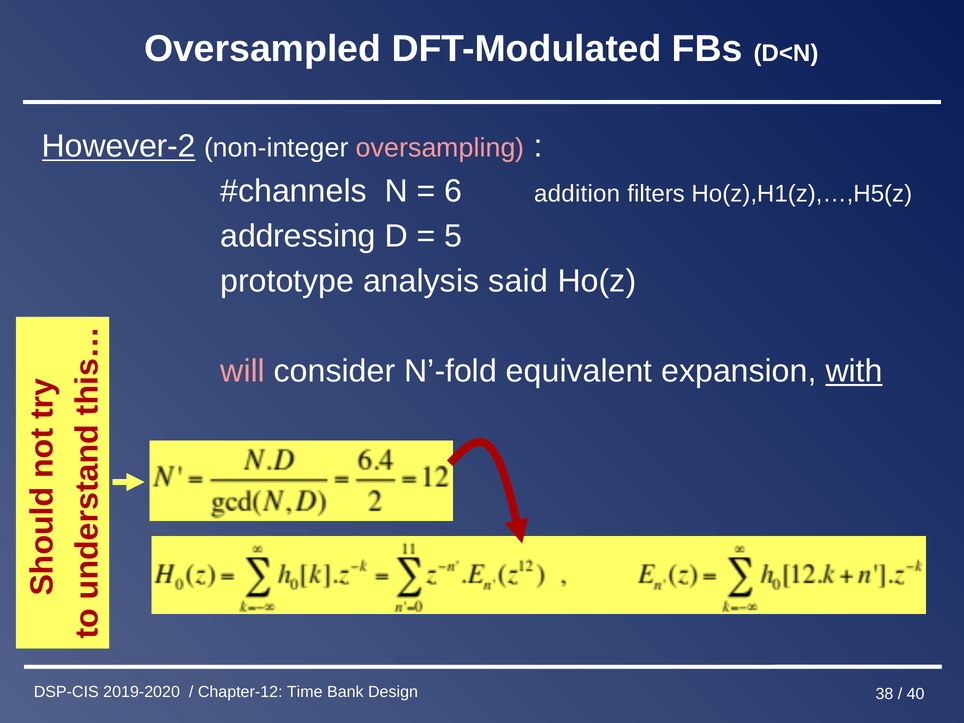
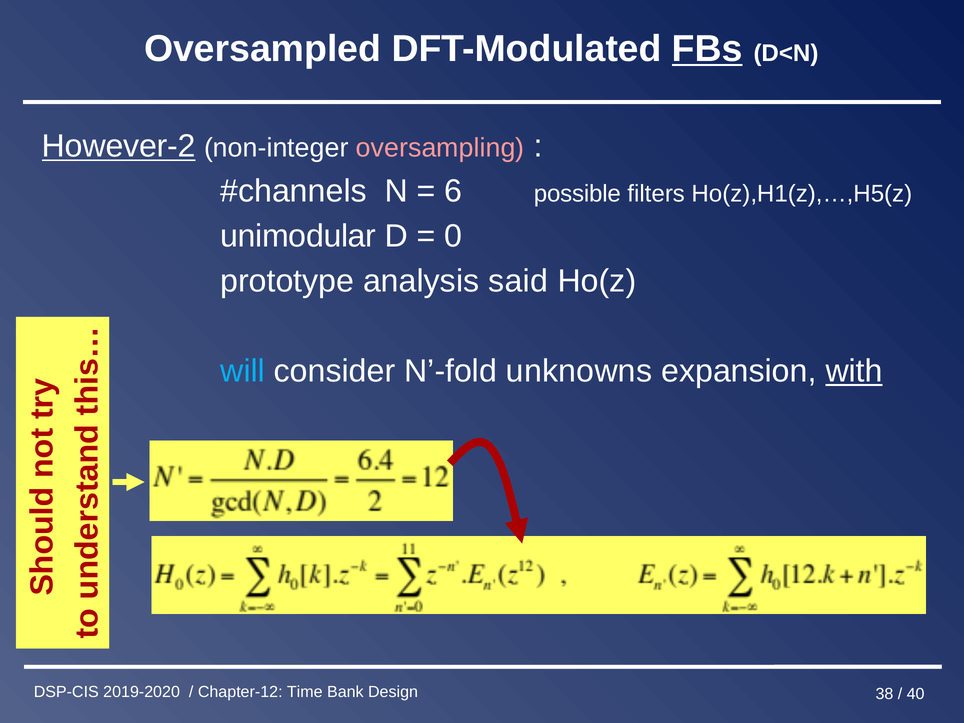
FBs underline: none -> present (707, 49)
addition: addition -> possible (577, 194)
addressing: addressing -> unimodular (298, 236)
5: 5 -> 0 (453, 236)
will colour: pink -> light blue (243, 371)
equivalent: equivalent -> unknowns (579, 371)
